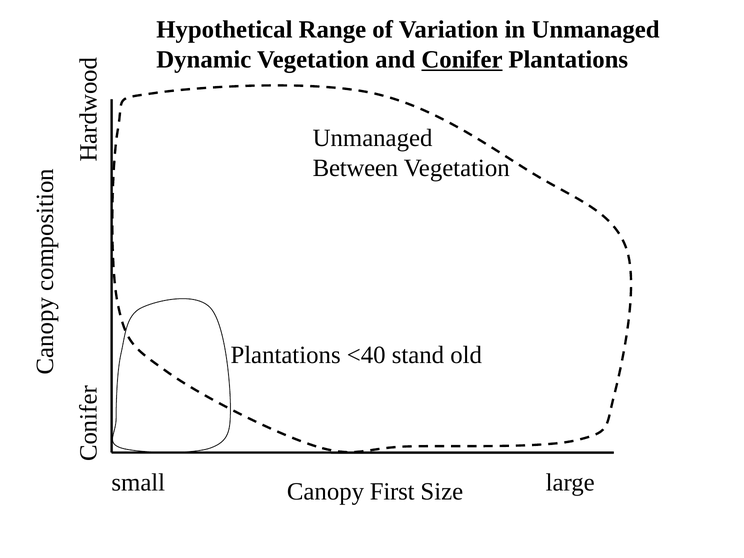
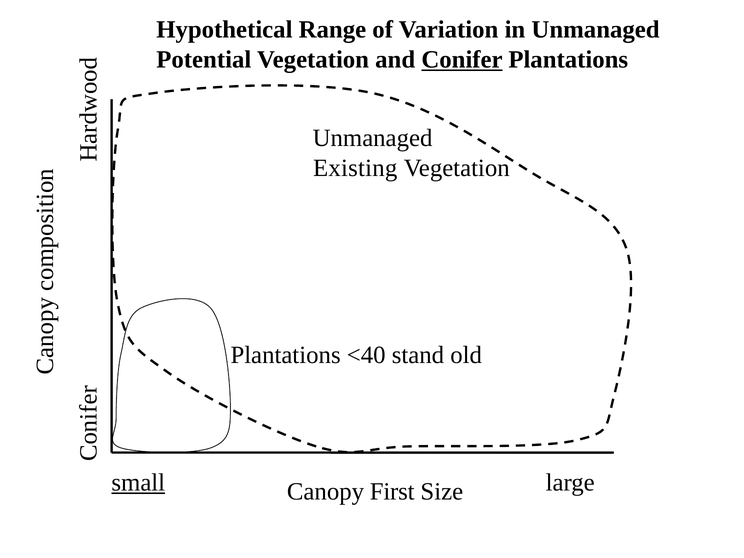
Dynamic: Dynamic -> Potential (204, 60)
Between: Between -> Existing (355, 168)
small underline: none -> present (138, 482)
